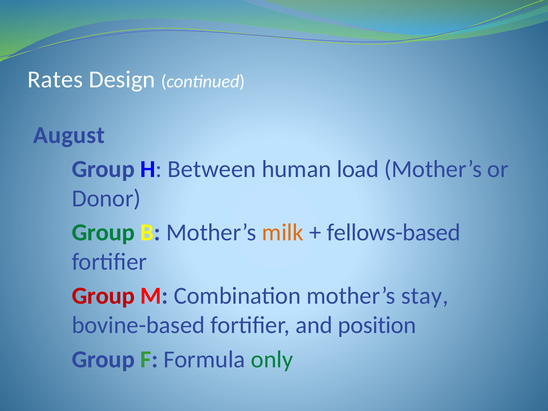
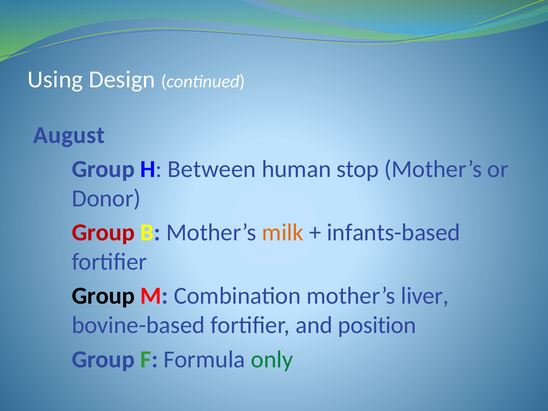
Rates: Rates -> Using (55, 79)
load: load -> stop (358, 169)
Group colour: green -> red (103, 233)
fellows-based: fellows-based -> infants-based (394, 233)
Group colour: red -> black (103, 296)
stay: stay -> liver (425, 296)
